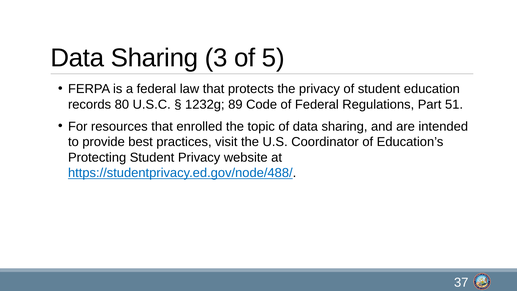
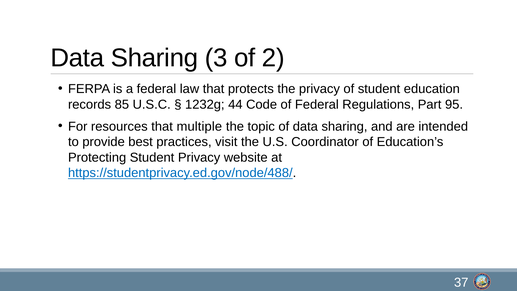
5: 5 -> 2 (273, 58)
80: 80 -> 85 (122, 104)
89: 89 -> 44 (235, 104)
51: 51 -> 95 (454, 104)
enrolled: enrolled -> multiple (199, 126)
